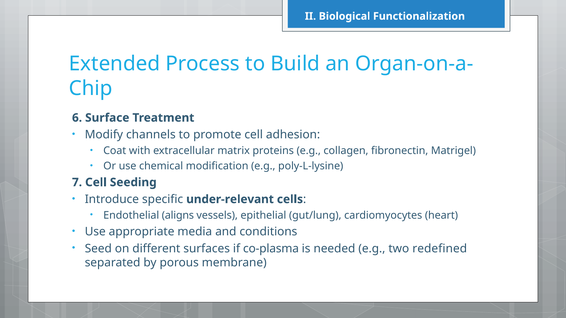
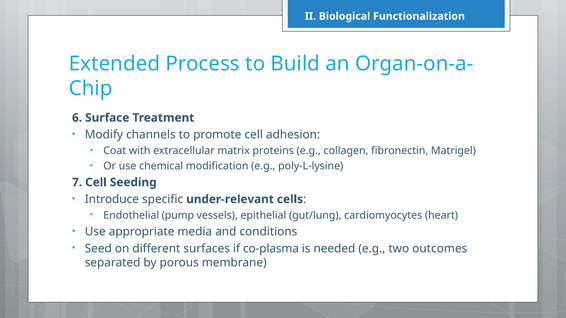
aligns: aligns -> pump (178, 215)
redefined: redefined -> outcomes (440, 249)
